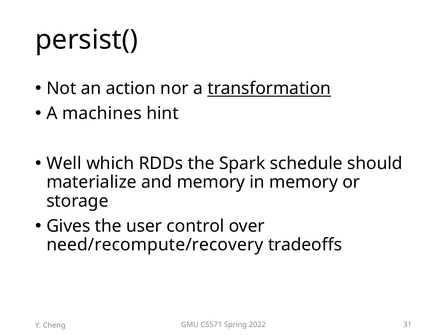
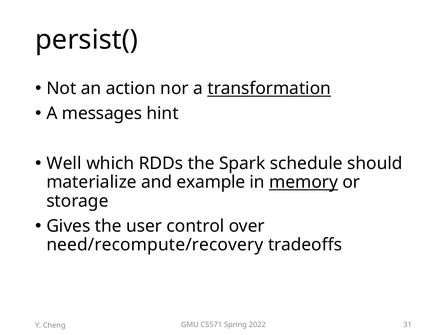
machines: machines -> messages (102, 114)
and memory: memory -> example (211, 182)
memory underline: none -> present (304, 182)
